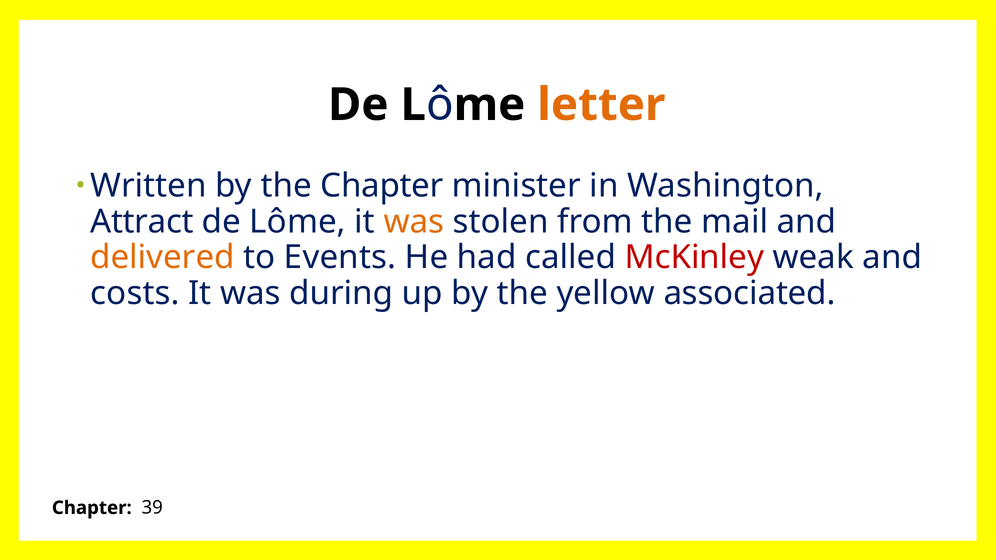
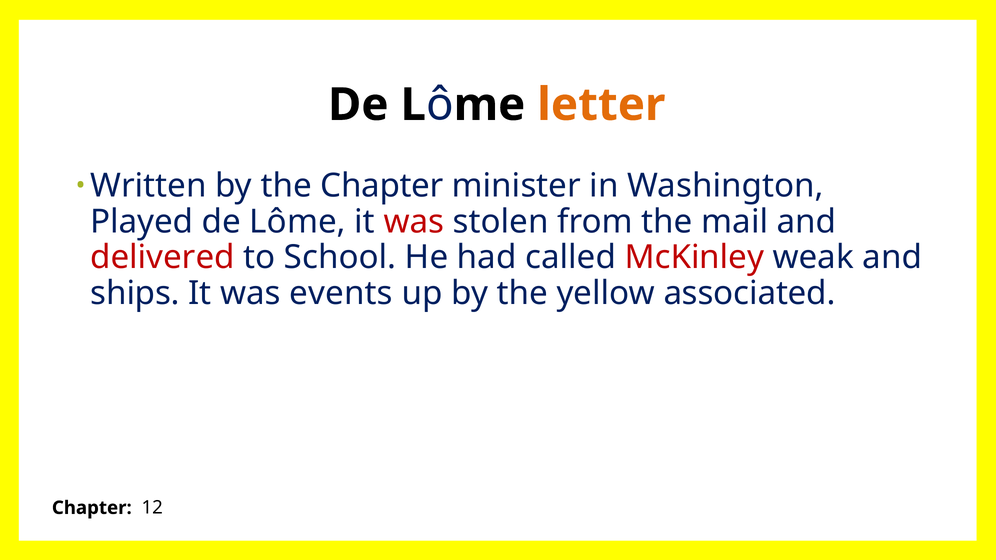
Attract: Attract -> Played (142, 222)
was colour: orange -> red (414, 222)
delivered colour: orange -> red (163, 258)
Events: Events -> School (340, 258)
costs: costs -> ships (135, 293)
during: during -> events (341, 293)
39: 39 -> 12 (152, 508)
